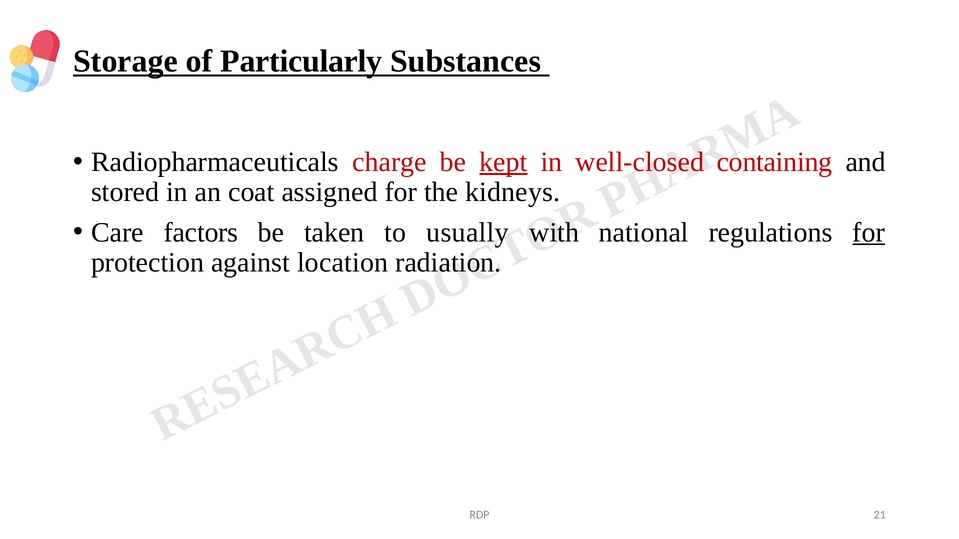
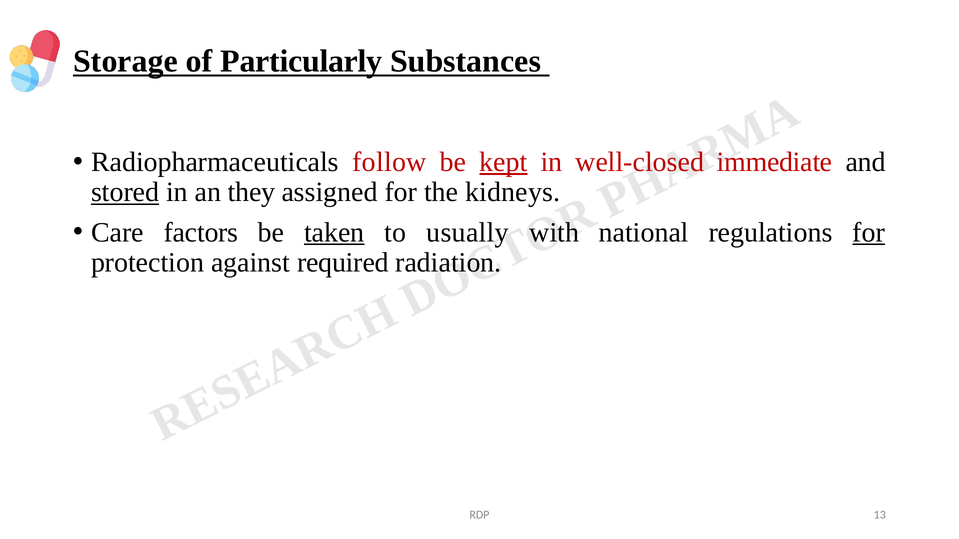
charge: charge -> follow (389, 162)
containing: containing -> immediate (775, 162)
stored underline: none -> present (125, 192)
coat: coat -> they (251, 192)
taken underline: none -> present (334, 233)
location: location -> required (343, 263)
21: 21 -> 13 (880, 515)
